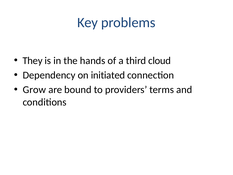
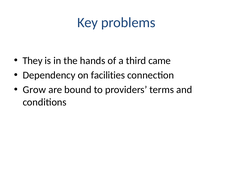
cloud: cloud -> came (160, 61)
initiated: initiated -> facilities (108, 75)
